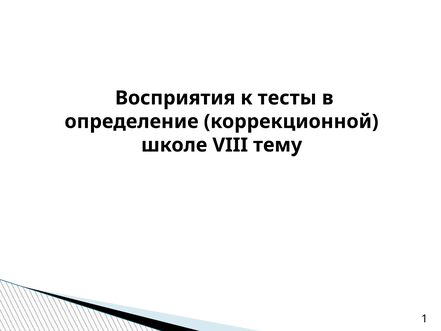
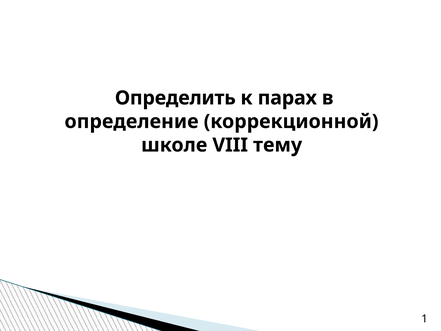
Восприятия: Восприятия -> Определить (175, 98)
тесты: тесты -> парах (287, 98)
